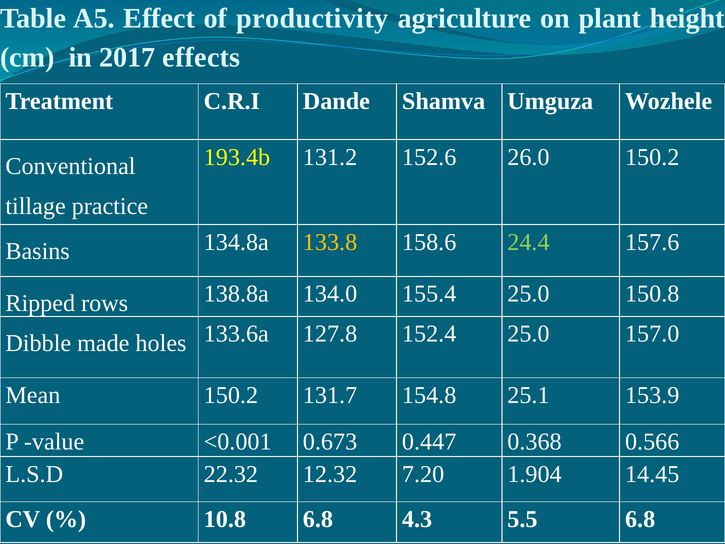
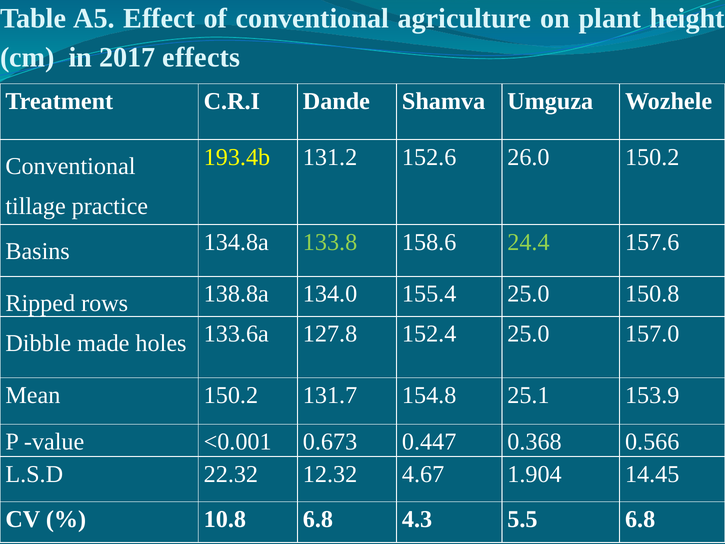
of productivity: productivity -> conventional (313, 19)
133.8 colour: yellow -> light green (330, 242)
7.20: 7.20 -> 4.67 (423, 474)
